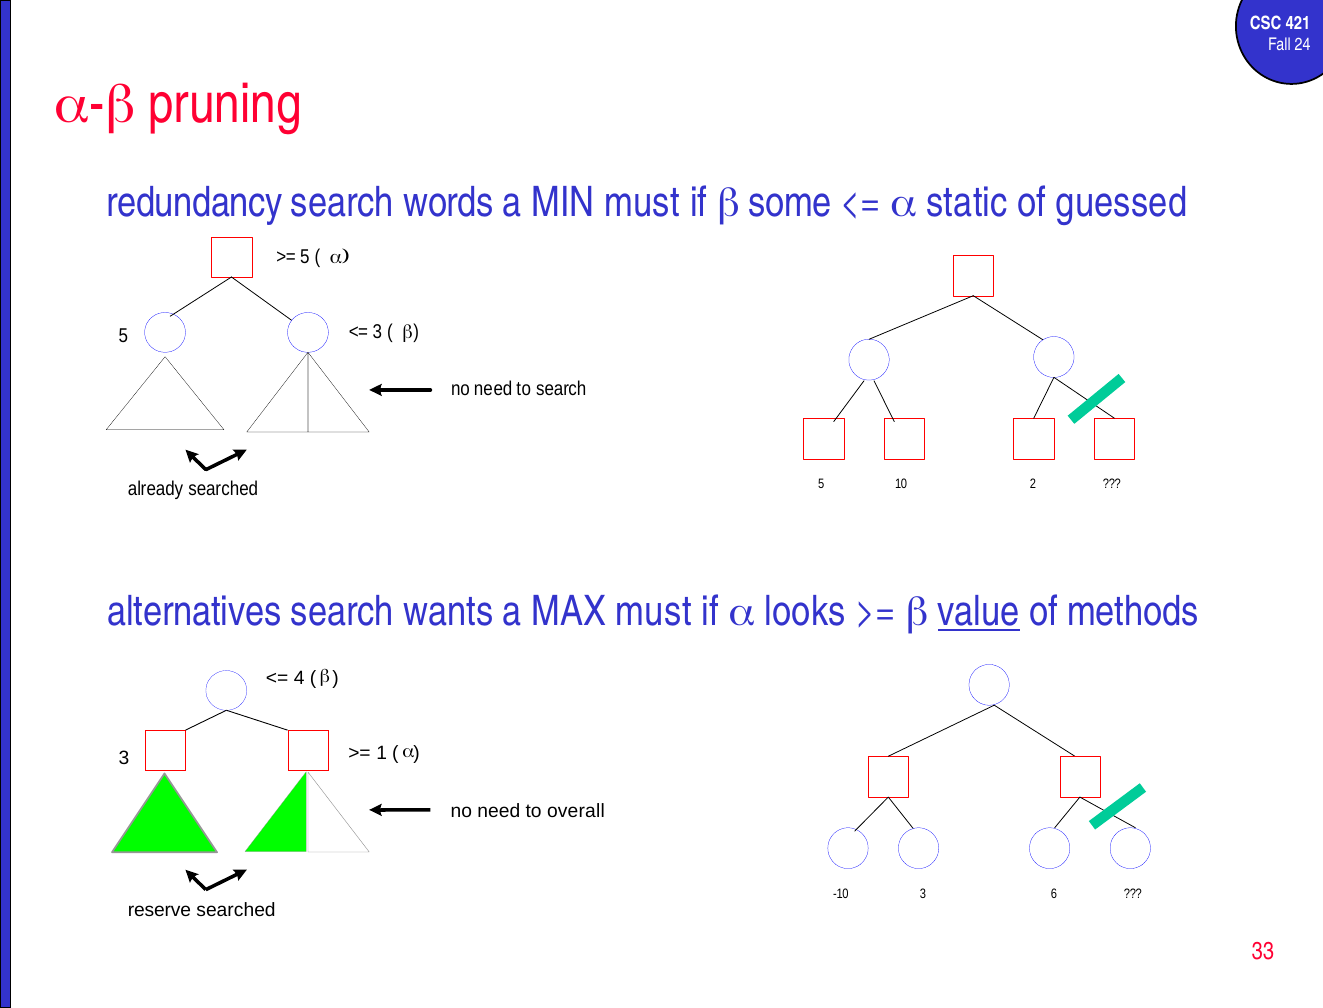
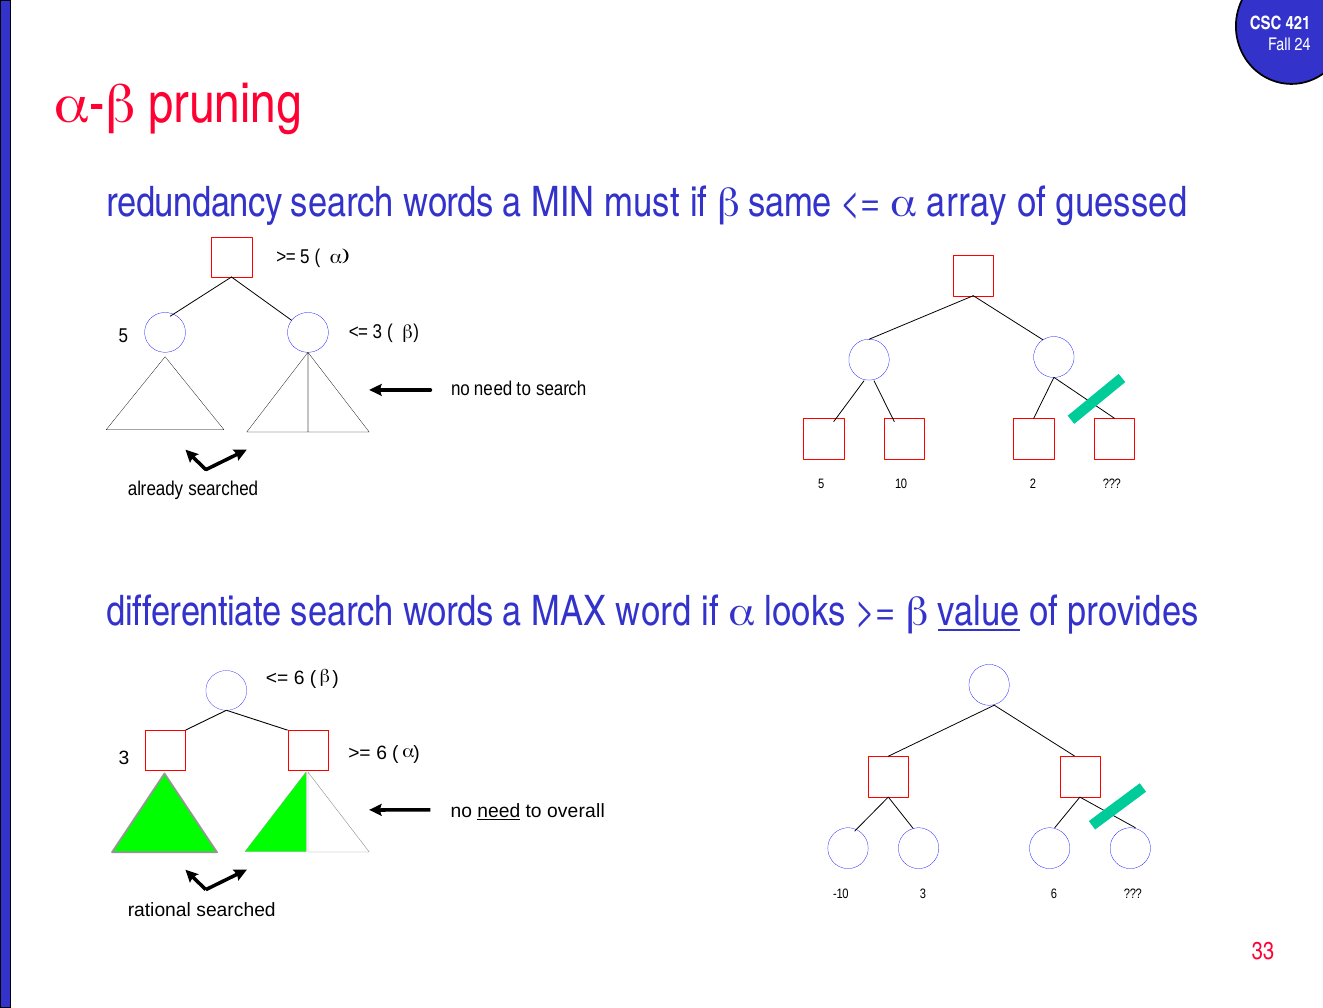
some: some -> same (790, 203)
static: static -> array (967, 203)
alternatives: alternatives -> differentiate (194, 612)
wants: wants -> words (449, 612)
MAX must: must -> word (654, 612)
methods: methods -> provides (1133, 612)
4: 4 -> 6 (299, 678)
1: 1 -> 6 (382, 753)
need underline: none -> present (499, 811)
reserve: reserve -> rational (159, 910)
